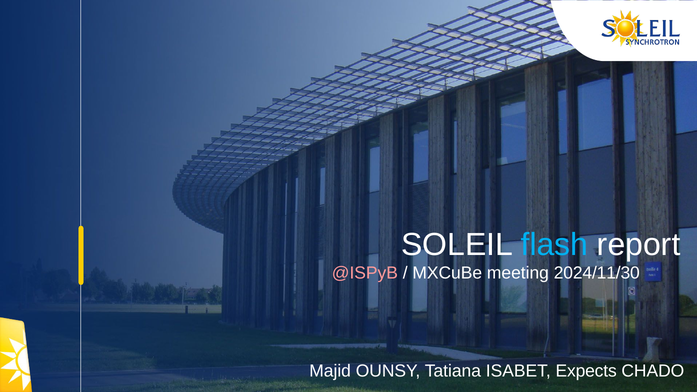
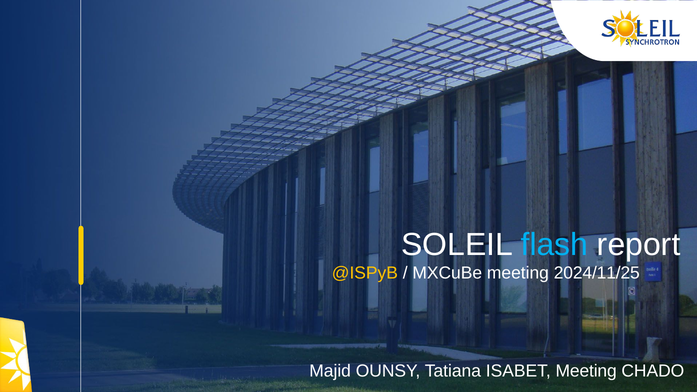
@ISPyB colour: pink -> yellow (365, 273)
2024/11/30: 2024/11/30 -> 2024/11/25 (597, 273)
ISABET Expects: Expects -> Meeting (586, 371)
